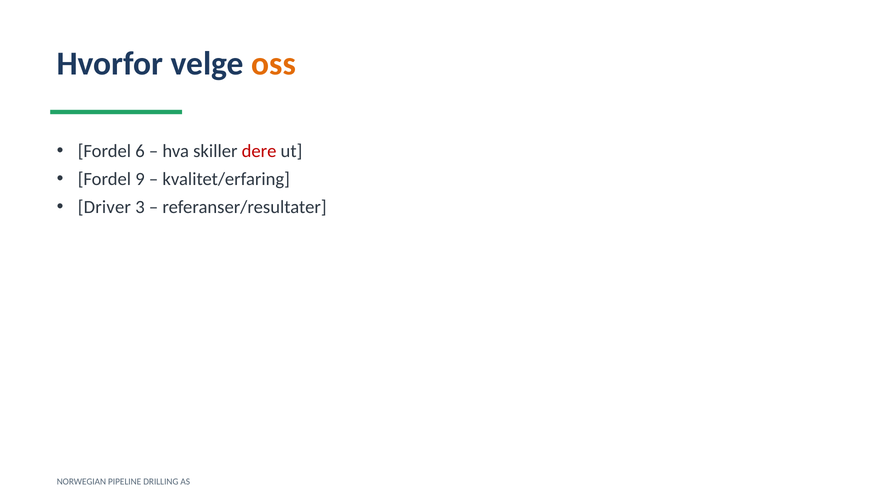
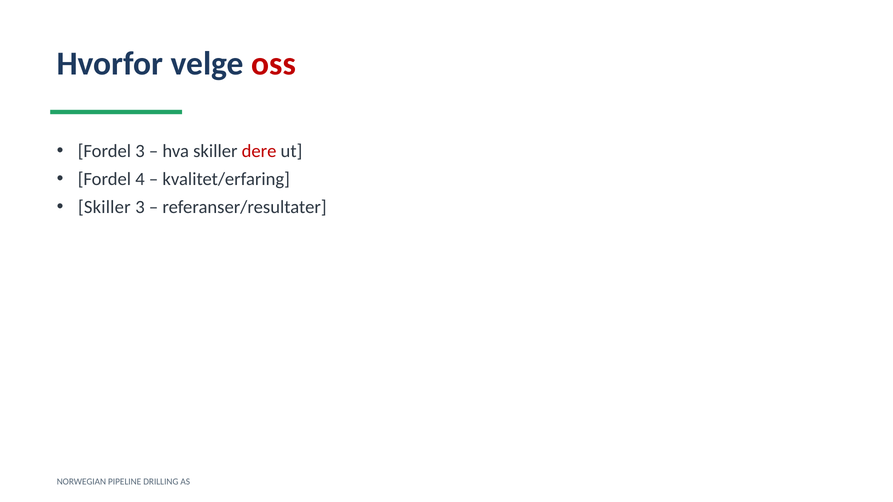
oss colour: orange -> red (274, 64)
Fordel 6: 6 -> 3 (140, 151)
9: 9 -> 4 (140, 179)
Driver: Driver -> Skiller (104, 207)
